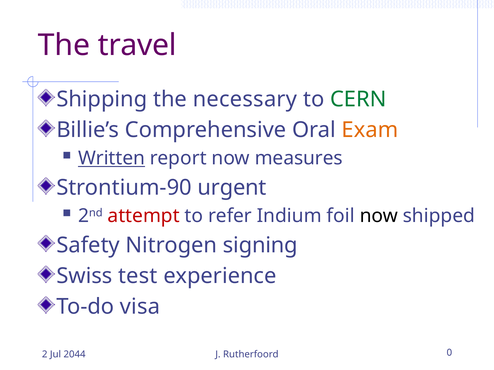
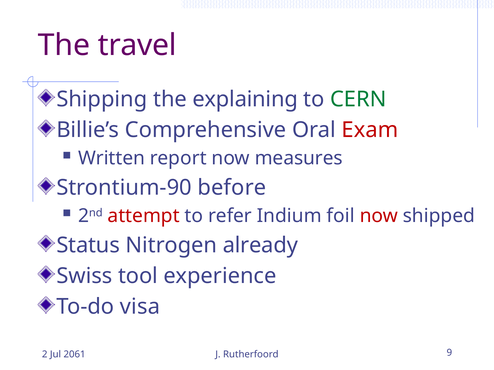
necessary: necessary -> explaining (245, 99)
Exam colour: orange -> red (370, 130)
Written underline: present -> none (112, 158)
urgent: urgent -> before (232, 188)
now colour: black -> red (379, 216)
Safety: Safety -> Status (88, 245)
signing: signing -> already (260, 245)
test: test -> tool (138, 276)
2044: 2044 -> 2061 (75, 355)
0: 0 -> 9 (449, 353)
